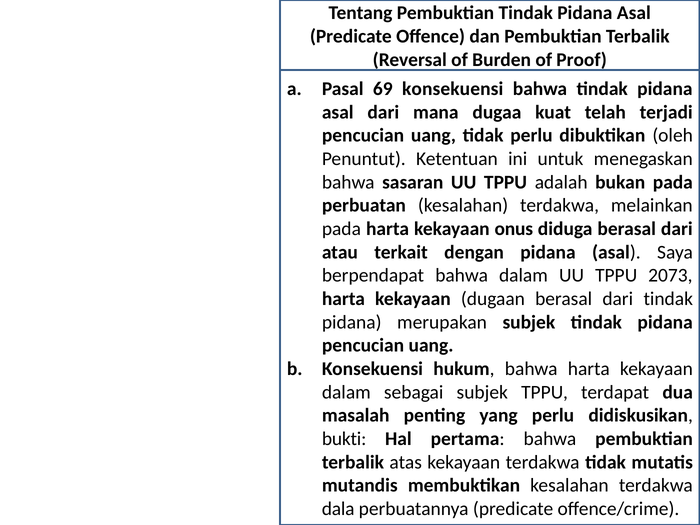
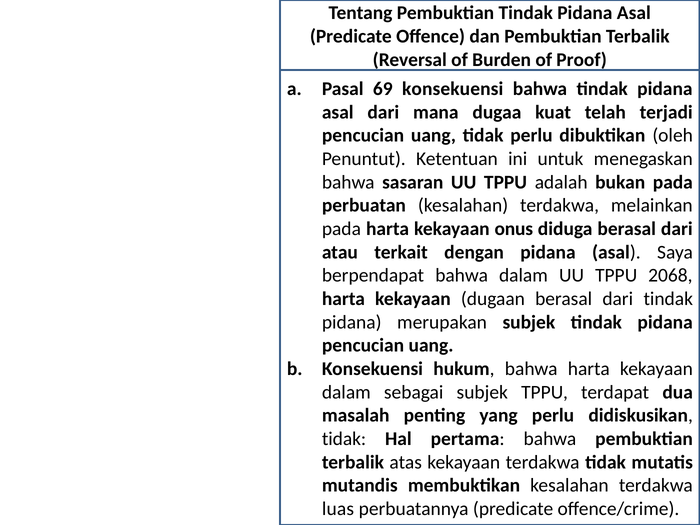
2073: 2073 -> 2068 (670, 275)
bukti: bukti -> tidak (344, 439)
dala: dala -> luas (338, 509)
